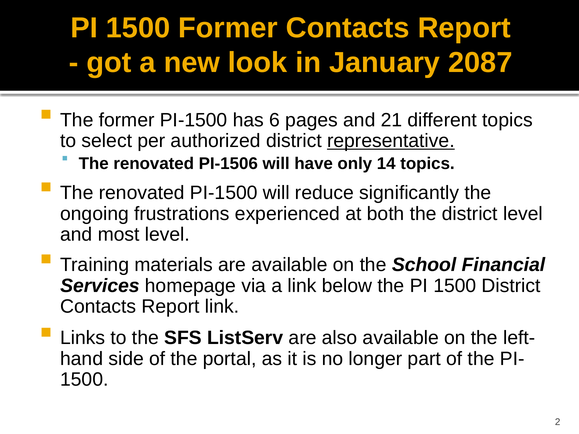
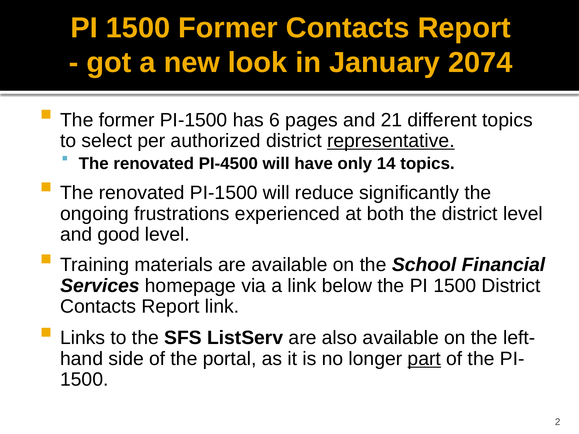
2087: 2087 -> 2074 (480, 63)
PI-1506: PI-1506 -> PI-4500 (228, 164)
most: most -> good (119, 235)
part underline: none -> present (424, 359)
